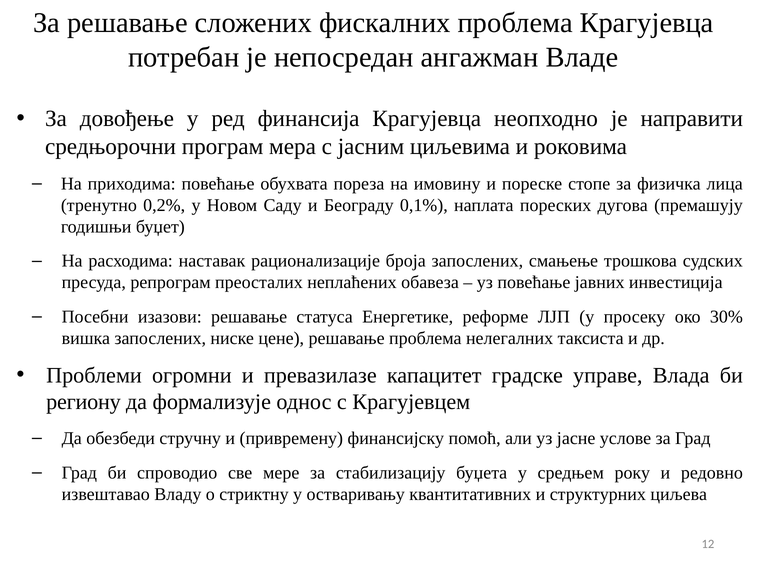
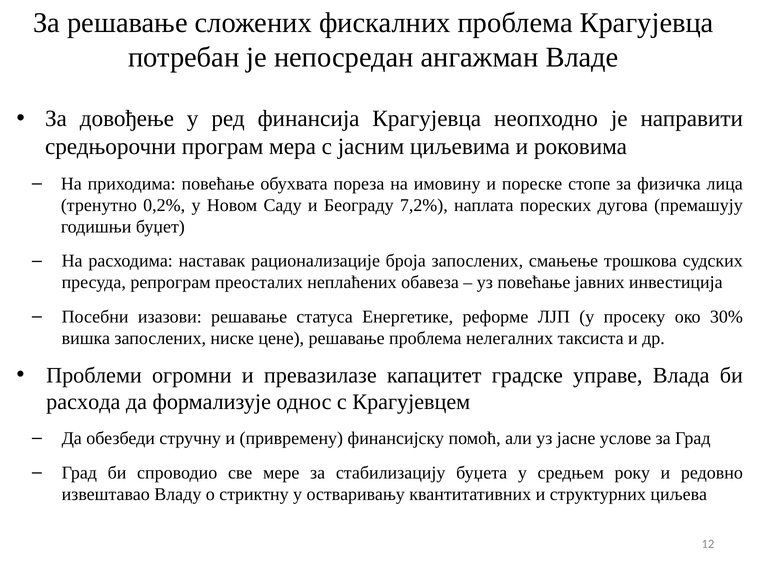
0,1%: 0,1% -> 7,2% (424, 205)
региону: региону -> расхода (83, 402)
